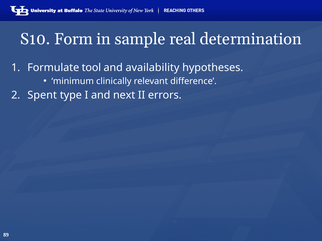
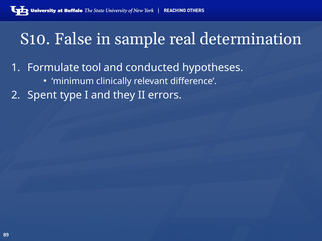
Form: Form -> False (73, 39)
availability: availability -> conducted (152, 68)
next: next -> they (124, 95)
